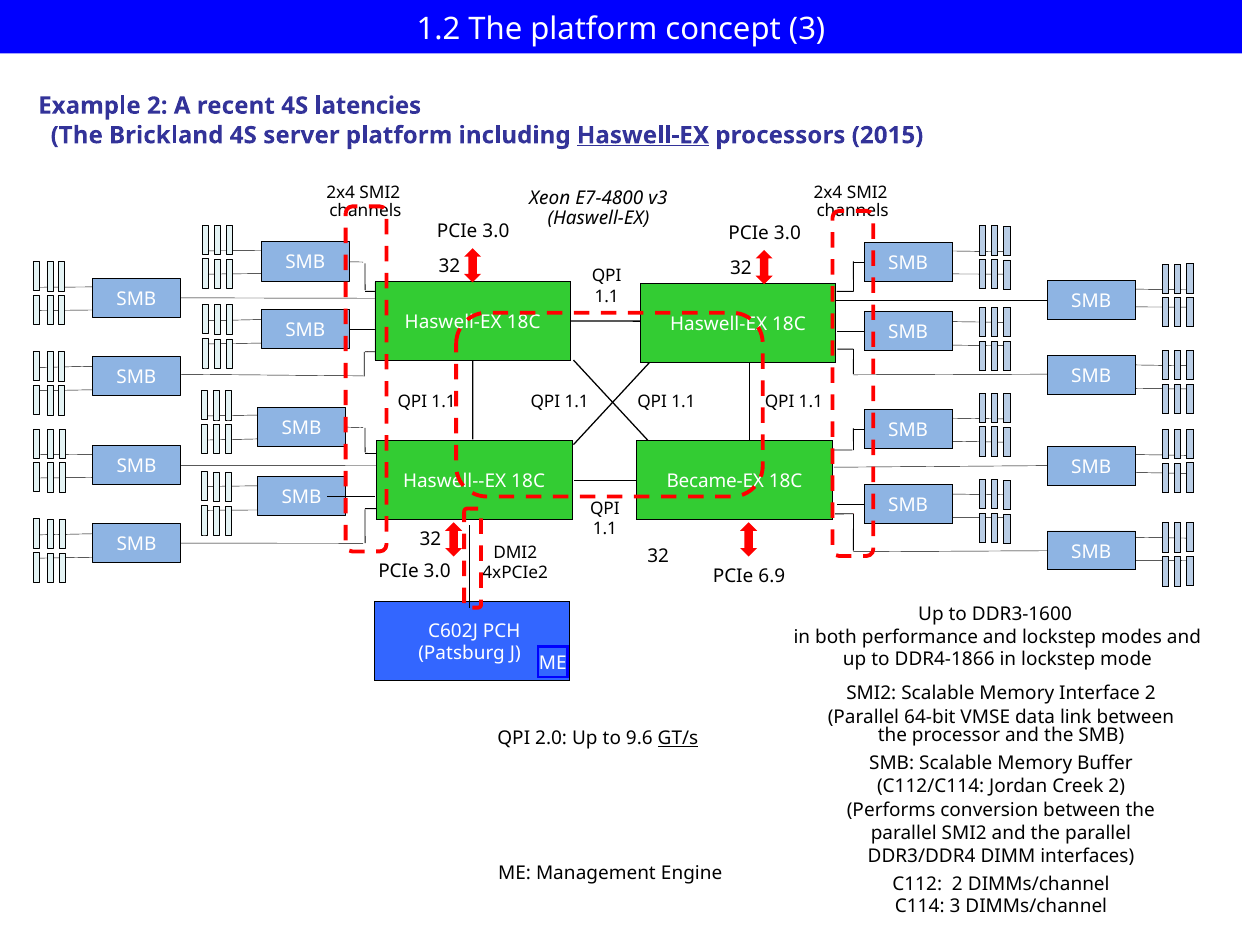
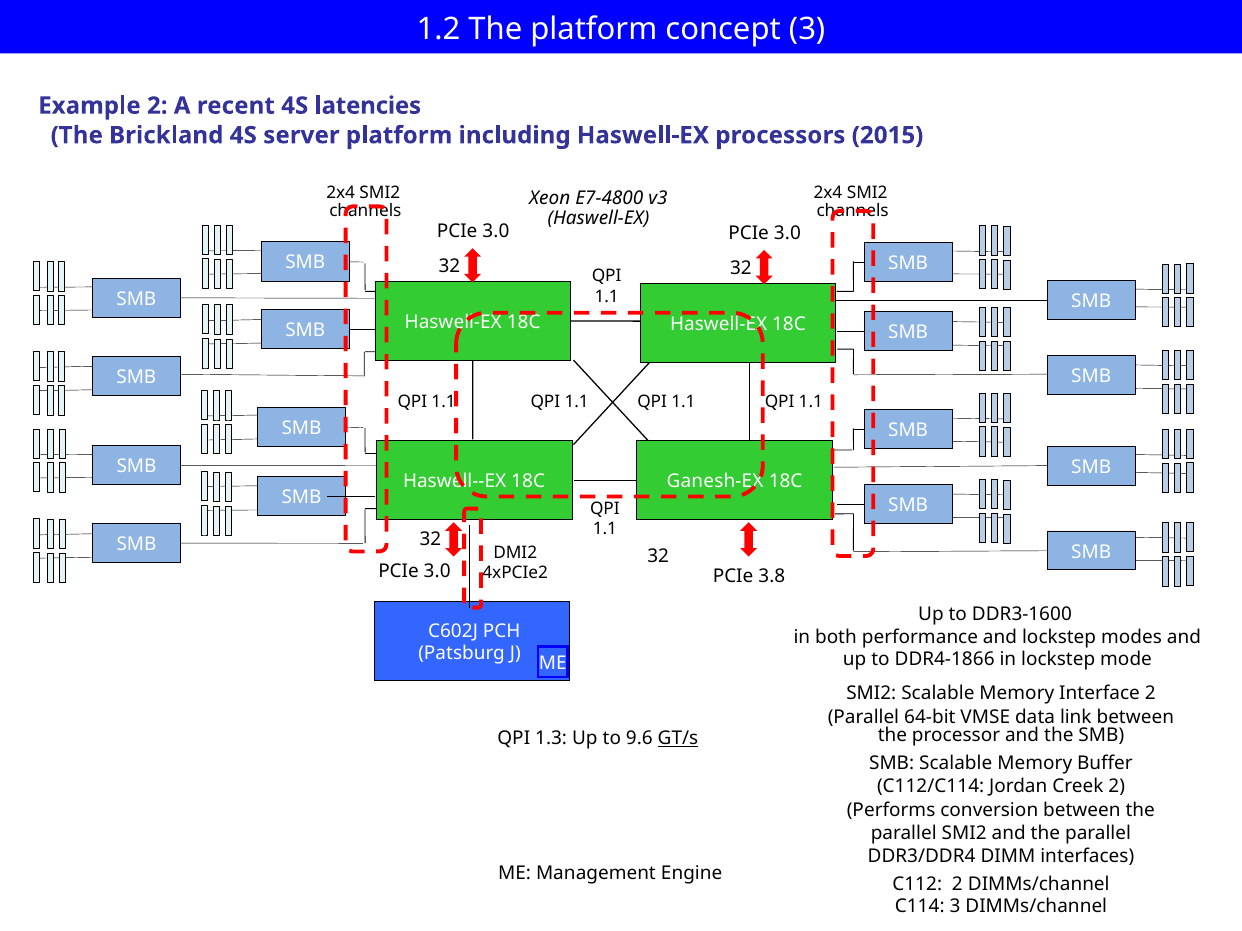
Haswell-EX underline: present -> none (643, 135)
Became-EX: Became-EX -> Ganesh-EX (715, 481)
6.9: 6.9 -> 3.8 (772, 576)
2.0: 2.0 -> 1.3 (551, 739)
